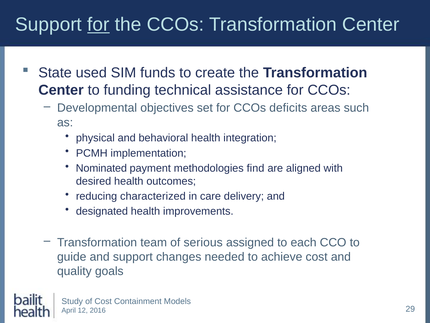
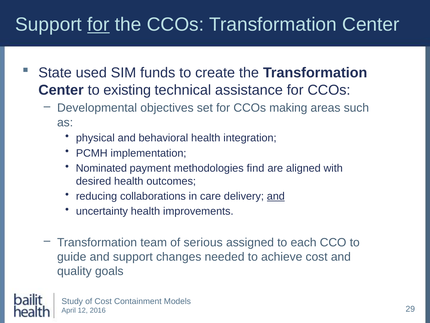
funding: funding -> existing (127, 90)
deficits: deficits -> making (288, 108)
characterized: characterized -> collaborations (153, 196)
and underline: none -> present (276, 196)
designated: designated -> uncertainty (102, 211)
